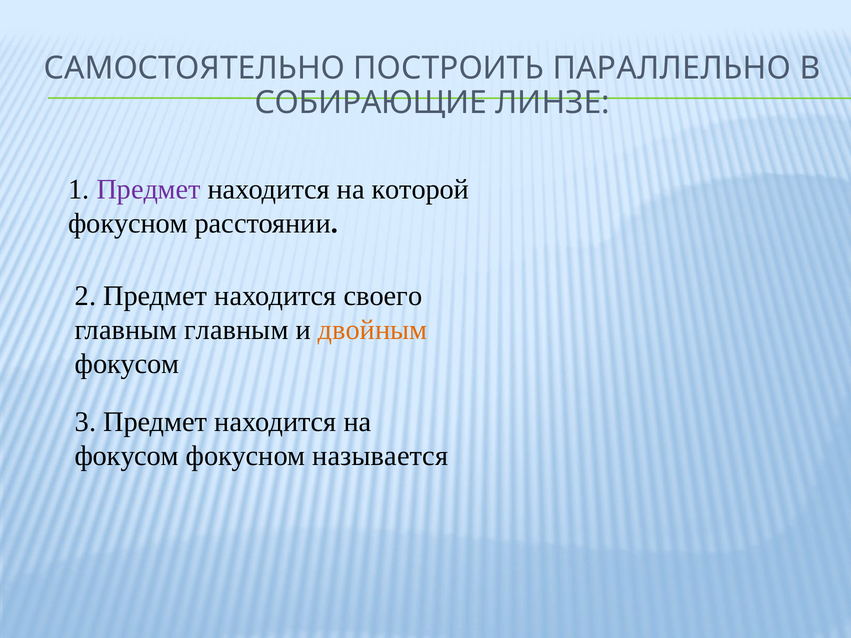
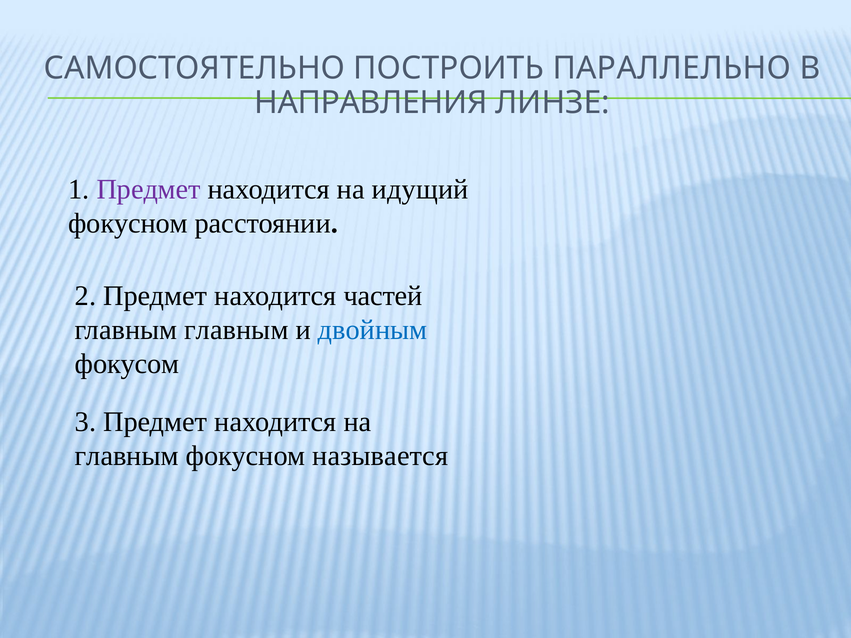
СОБИРАЮЩИЕ: СОБИРАЮЩИЕ -> НАПРАВЛЕНИЯ (371, 103)
которой: которой -> идущий (420, 189)
своего: своего -> частей (383, 296)
двойным colour: orange -> blue (373, 330)
фокусом: фокусом -> главным (127, 456)
